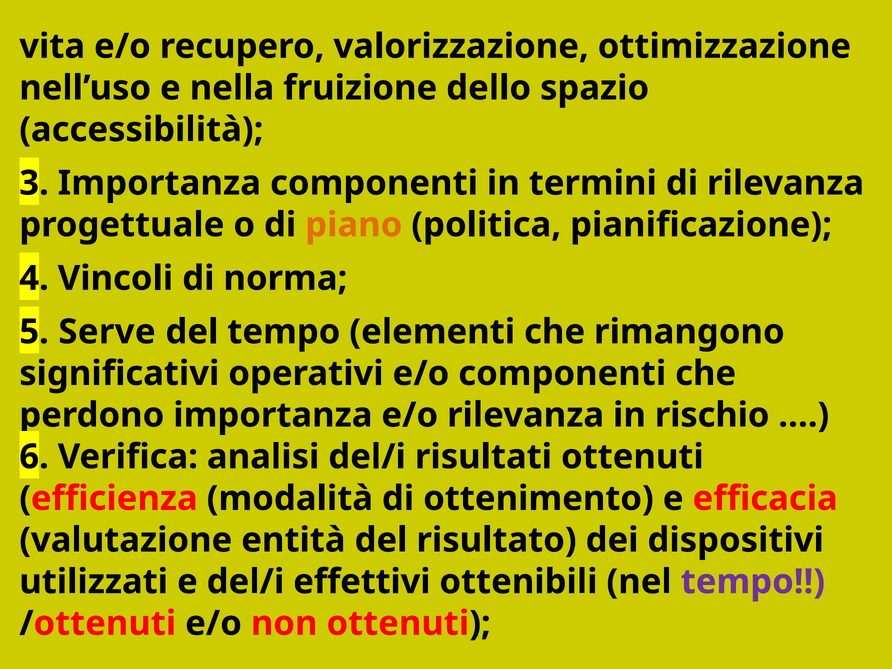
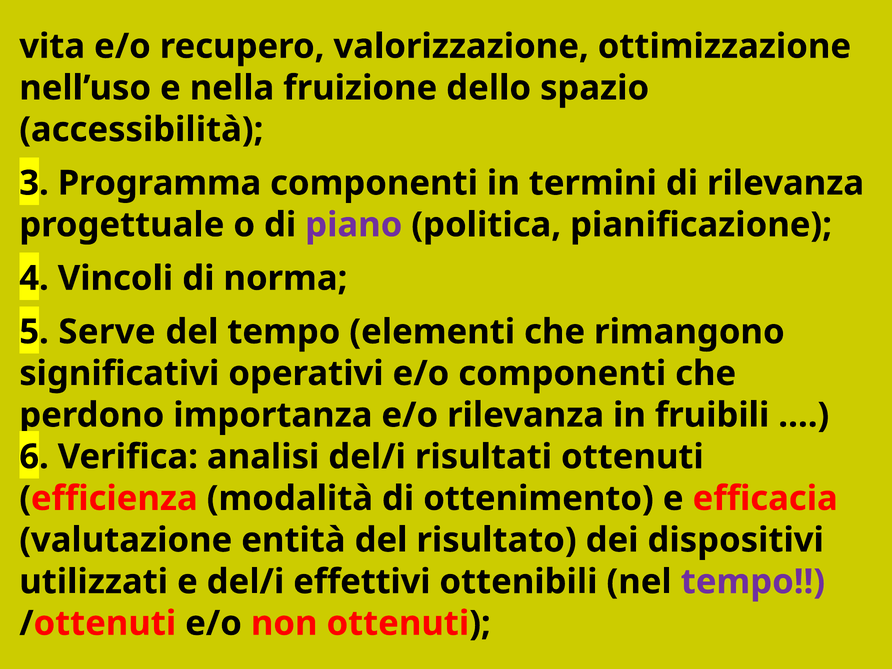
3 Importanza: Importanza -> Programma (160, 183)
piano colour: orange -> purple (354, 225)
rischio: rischio -> fruibili (712, 415)
